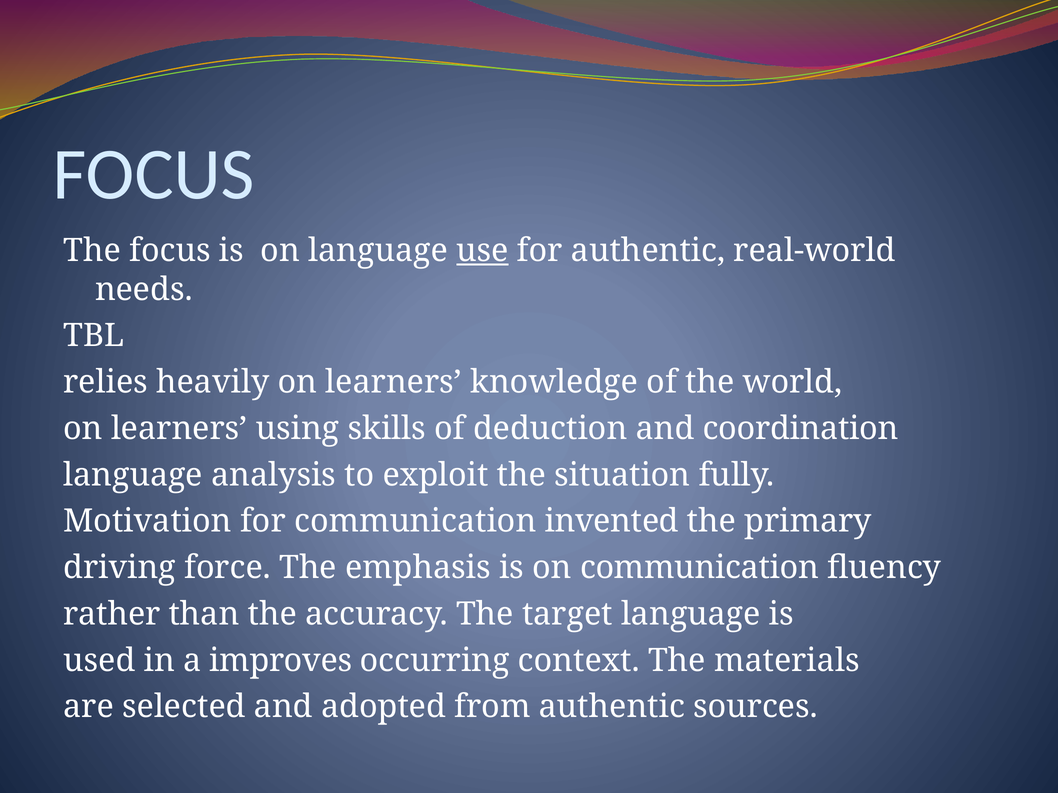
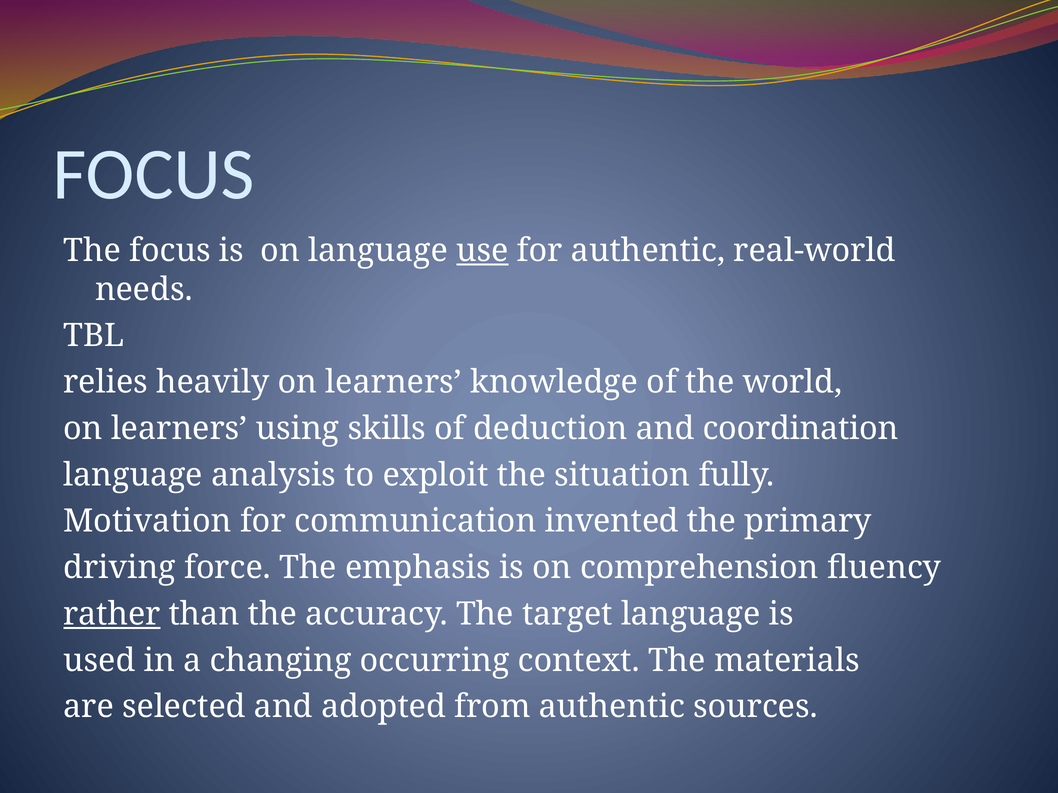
on communication: communication -> comprehension (699, 568)
rather underline: none -> present (112, 614)
improves: improves -> changing (281, 661)
